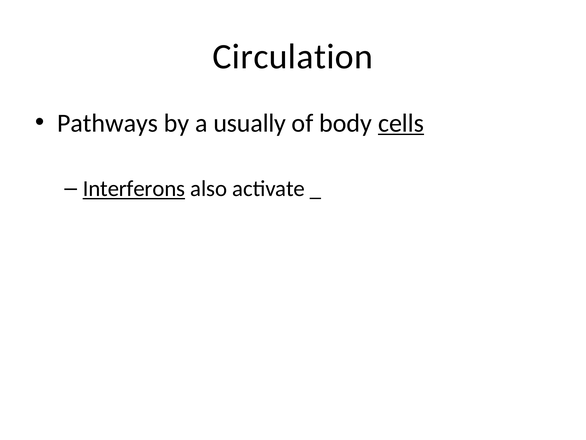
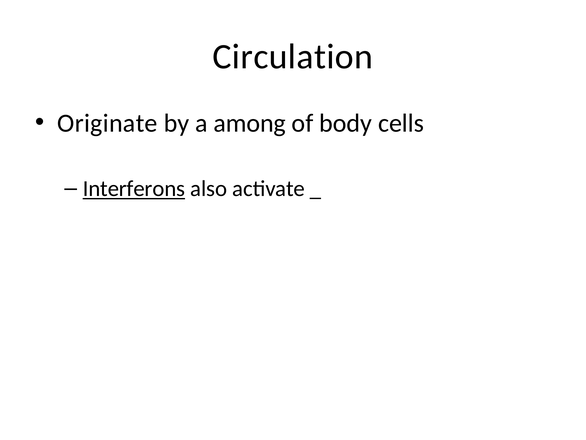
Pathways: Pathways -> Originate (107, 123)
usually: usually -> among (250, 123)
cells underline: present -> none (401, 123)
